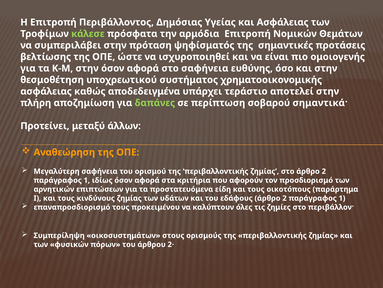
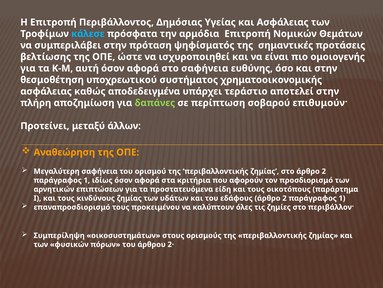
κάλεσε colour: light green -> light blue (88, 34)
Κ-Μ στην: στην -> αυτή (87, 68)
σημαντικά·: σημαντικά· -> επιθυμούν· (320, 103)
